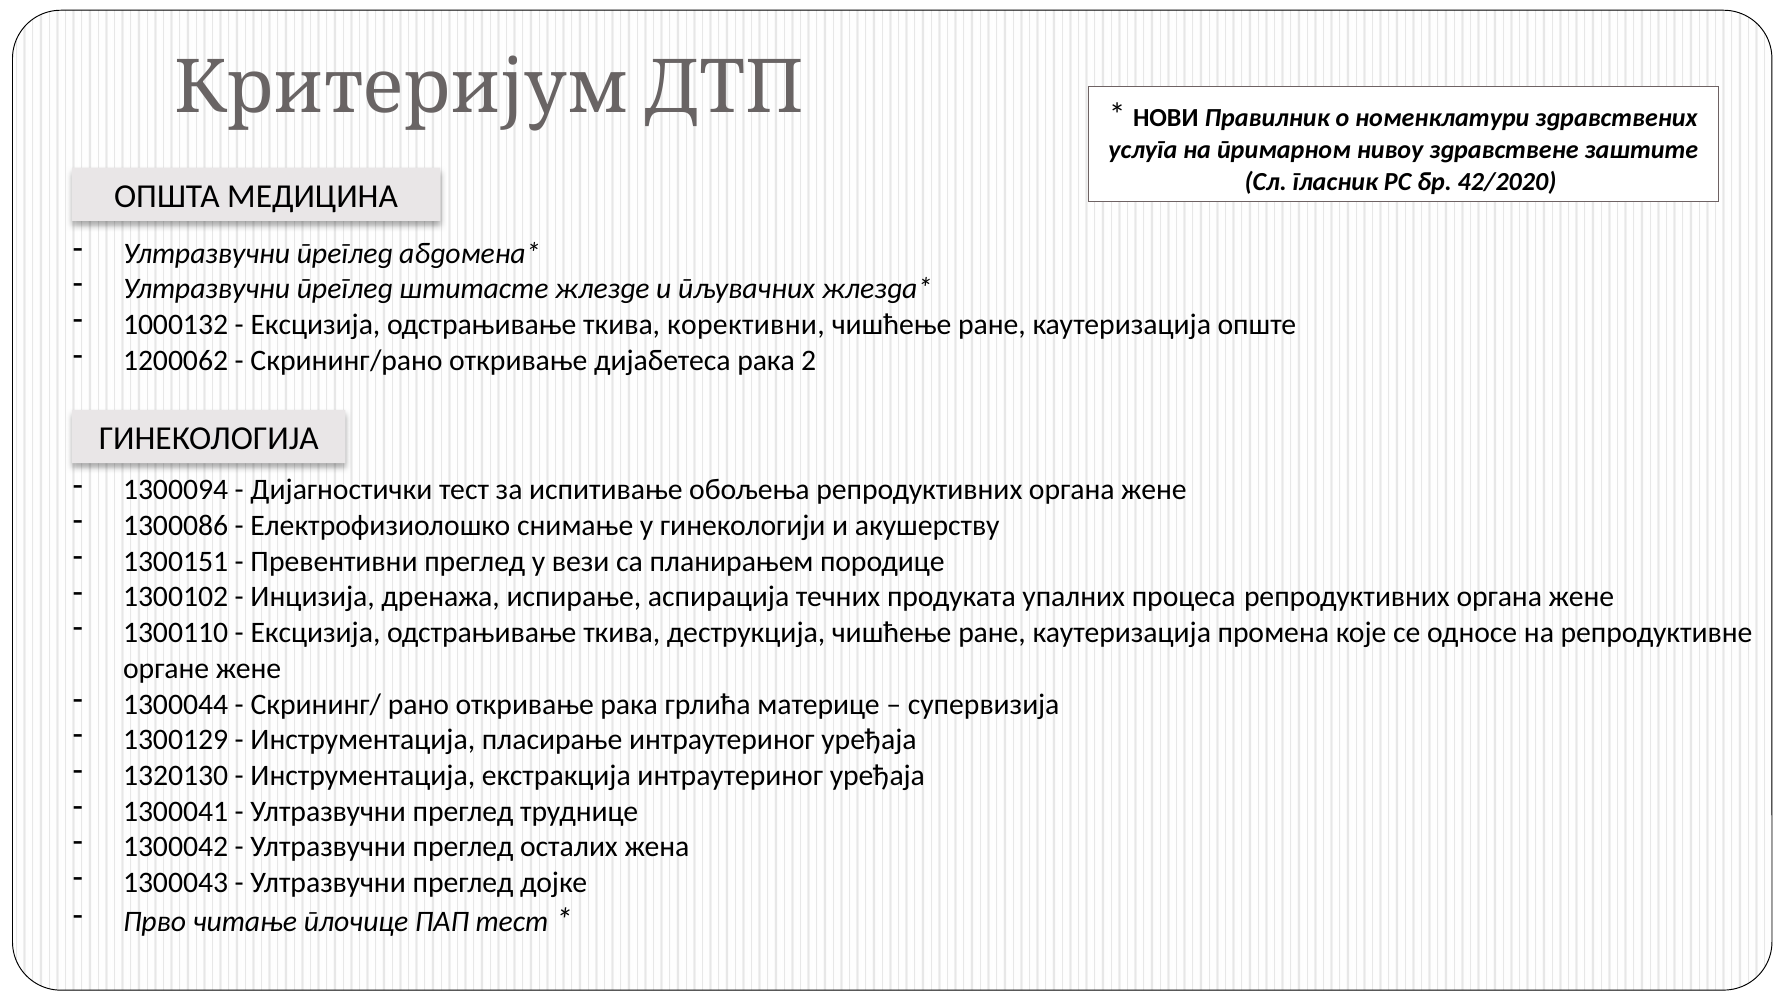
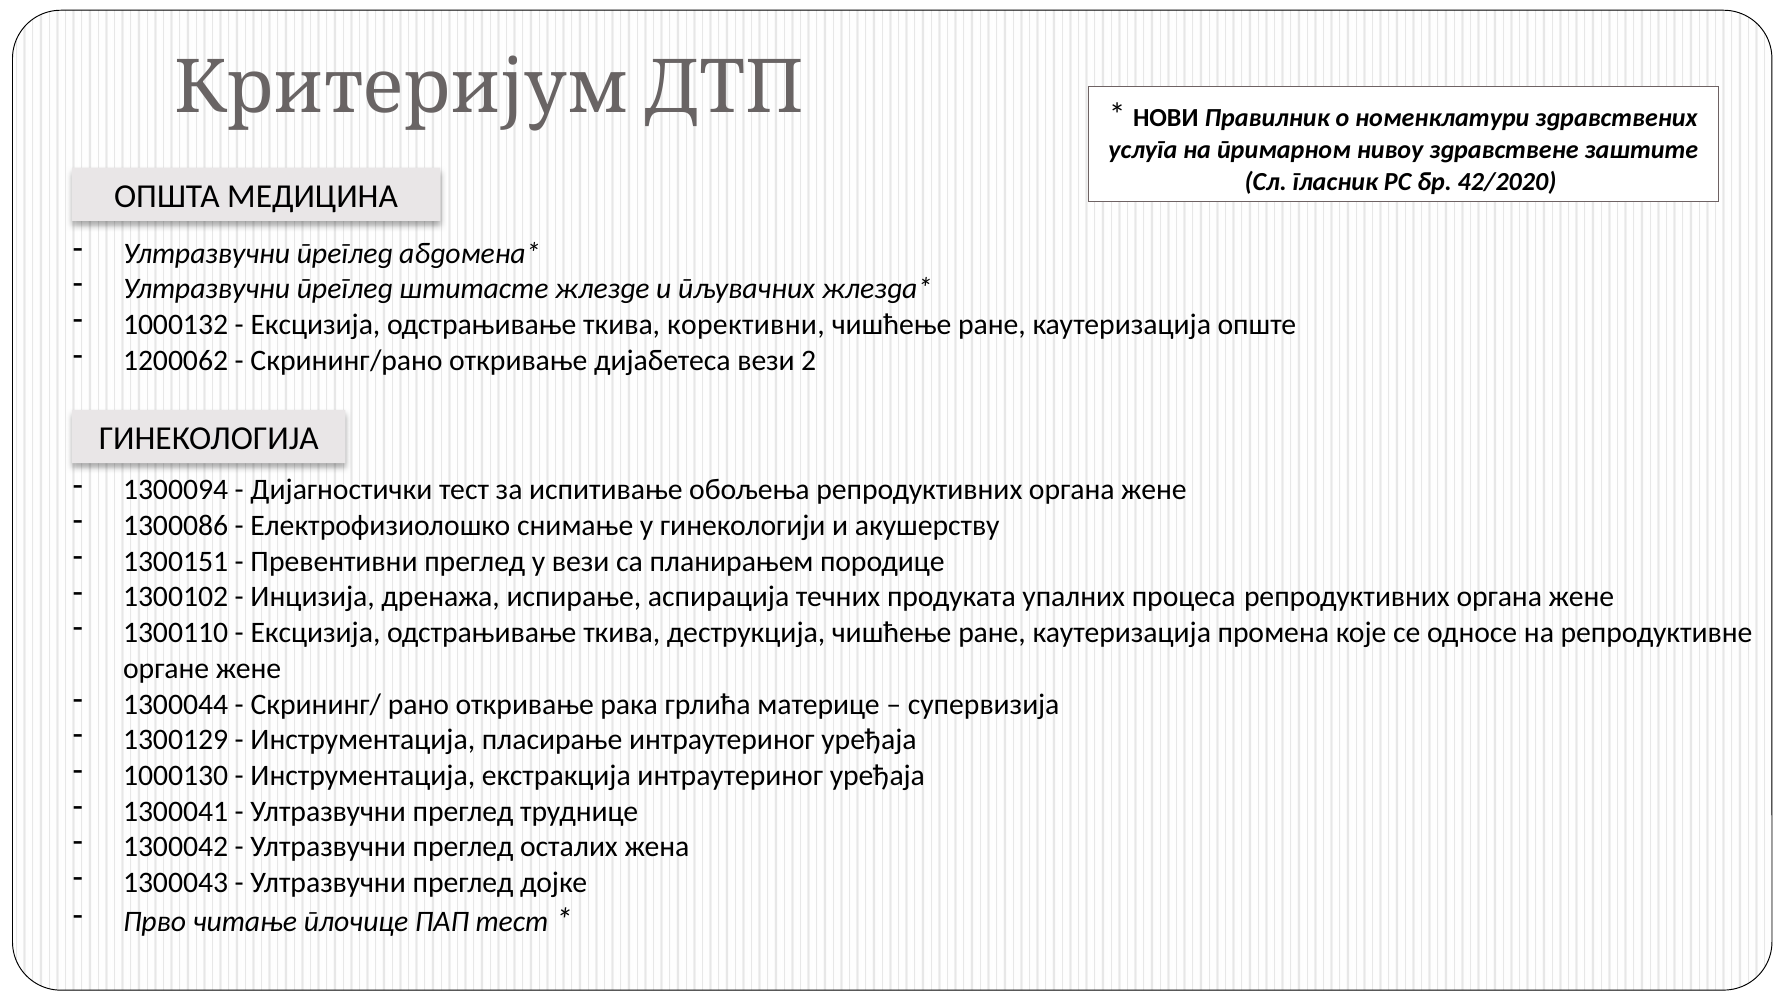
дијабетеса рака: рака -> вези (766, 360)
1320130: 1320130 -> 1000130 (176, 776)
